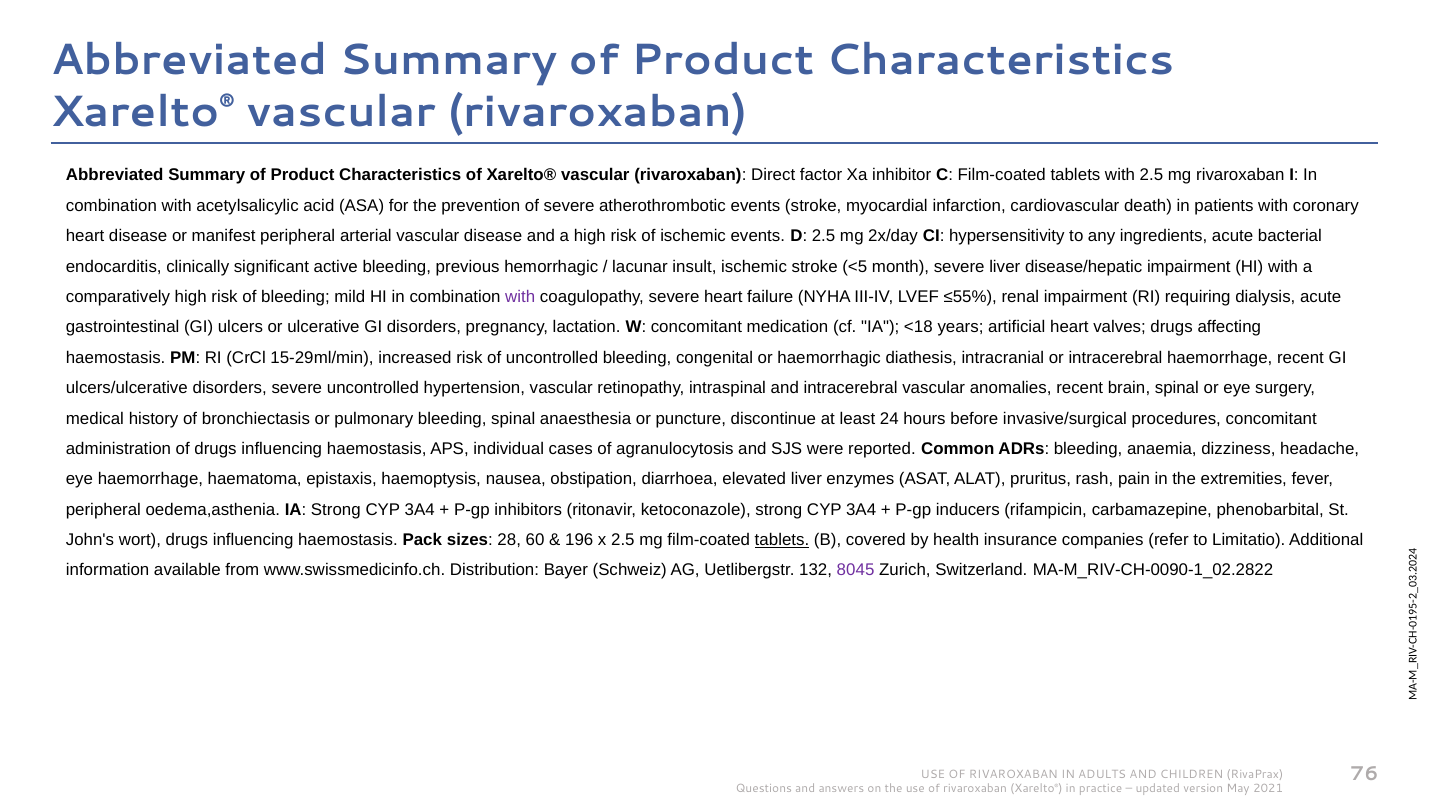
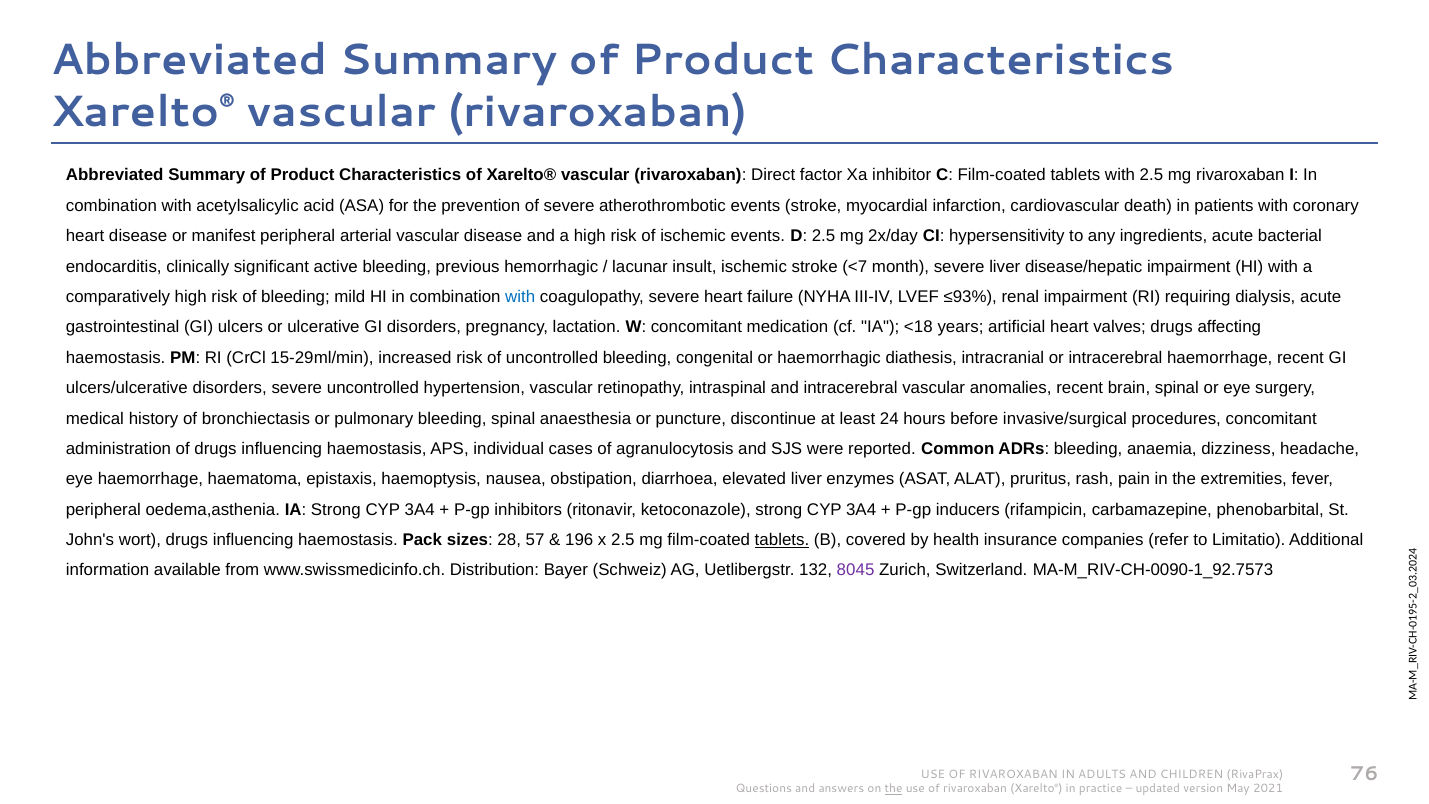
<5: <5 -> <7 (855, 267)
with colour: purple -> blue (520, 297)
≤55%: ≤55% -> ≤93% (970, 297)
60: 60 -> 57 (535, 540)
MA-M_RIV-CH-0090-1_02.2822: MA-M_RIV-CH-0090-1_02.2822 -> MA-M_RIV-CH-0090-1_92.7573 (1153, 570)
the underline: none -> present (893, 789)
